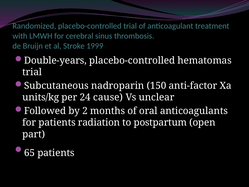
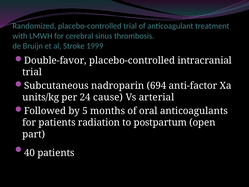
Double-years: Double-years -> Double-favor (55, 60)
hematomas: hematomas -> intracranial (205, 60)
150: 150 -> 694 (156, 86)
unclear: unclear -> arterial (157, 97)
2: 2 -> 5 (85, 111)
65: 65 -> 40 (30, 153)
